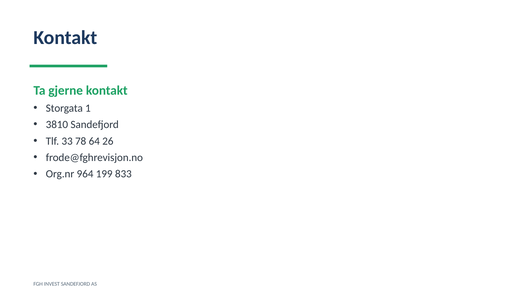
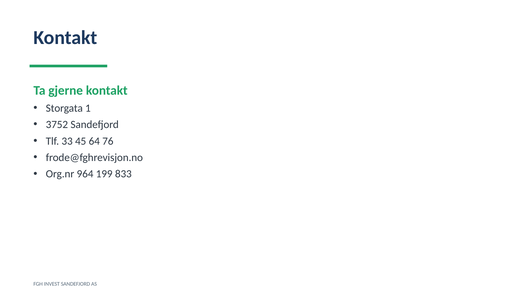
3810: 3810 -> 3752 (57, 125)
78: 78 -> 45 (81, 141)
26: 26 -> 76 (108, 141)
